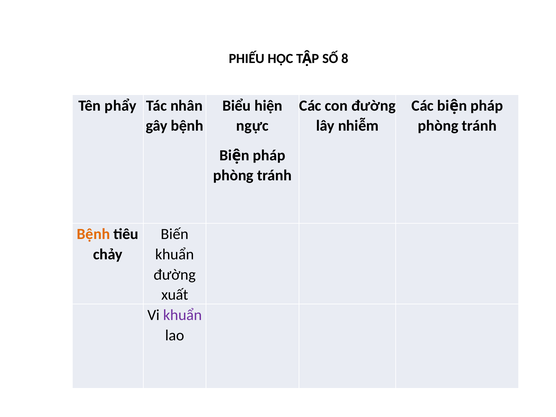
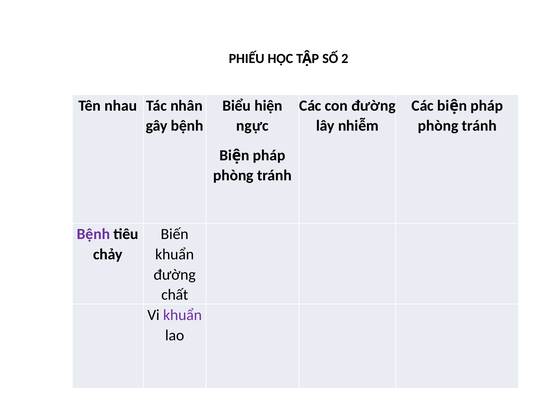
8: 8 -> 2 (345, 59)
phẩy: phẩy -> nhau (121, 106)
Bệnh colour: orange -> purple (93, 234)
xuất: xuất -> chất (175, 295)
